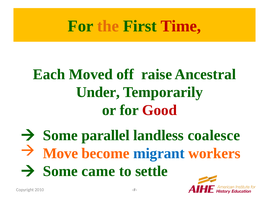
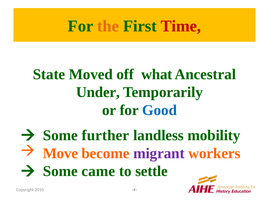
Each: Each -> State (49, 74)
raise: raise -> what (157, 74)
Good colour: red -> blue (160, 110)
parallel: parallel -> further (105, 135)
coalesce: coalesce -> mobility (214, 135)
migrant colour: blue -> purple (159, 153)
